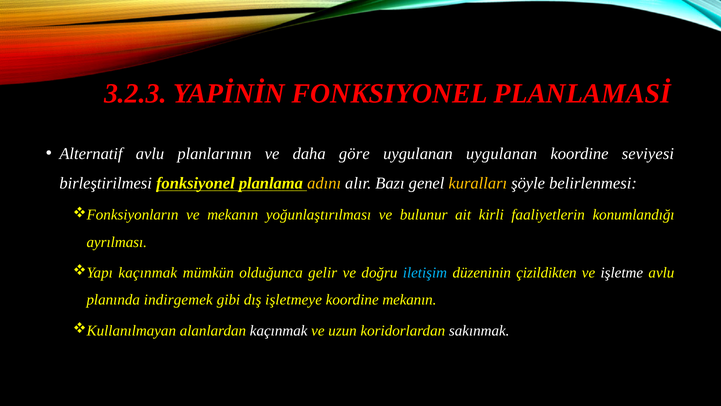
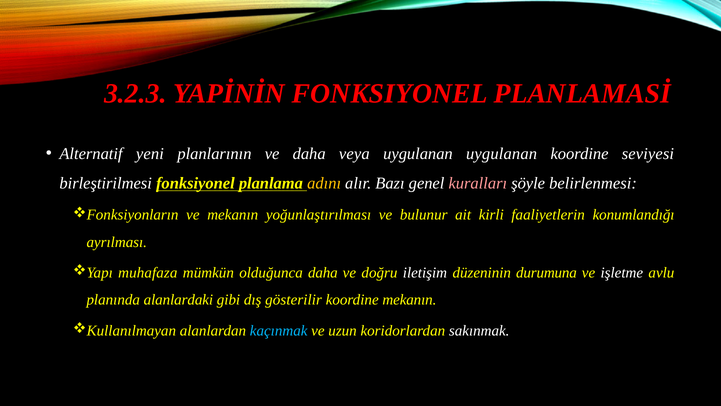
Alternatif avlu: avlu -> yeni (150, 153)
göre: göre -> veya (354, 153)
kuralları colour: yellow -> pink (478, 183)
kaçınmak: kaçınmak -> muhafaza (148, 273)
olduğunca gelir: gelir -> daha (323, 273)
iletişim colour: light blue -> white (425, 273)
çizildikten: çizildikten -> durumuna (546, 273)
indirgemek: indirgemek -> alanlardaki (178, 300)
işletmeye: işletmeye -> gösterilir (294, 300)
kaçınmak colour: white -> light blue (279, 330)
